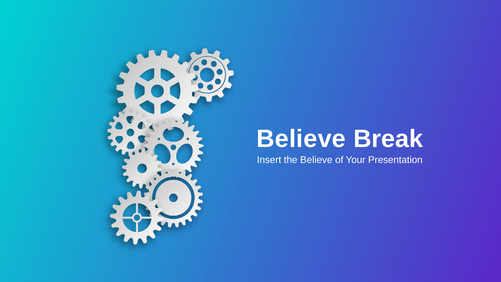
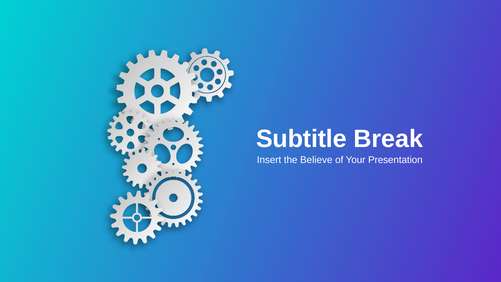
Believe: Believe -> Subtitle (301, 139)
